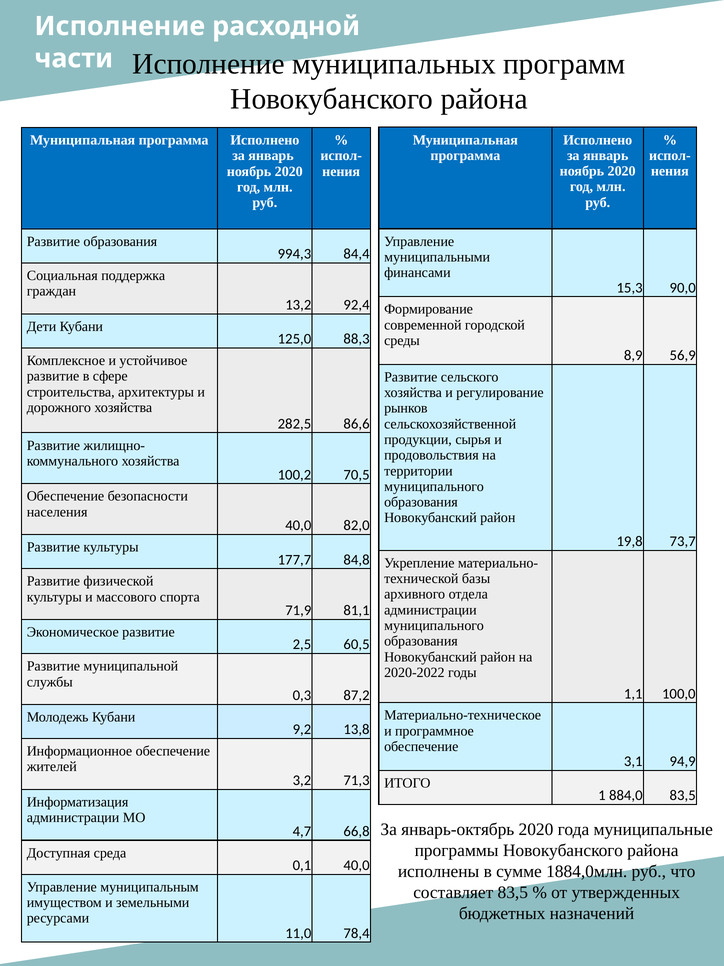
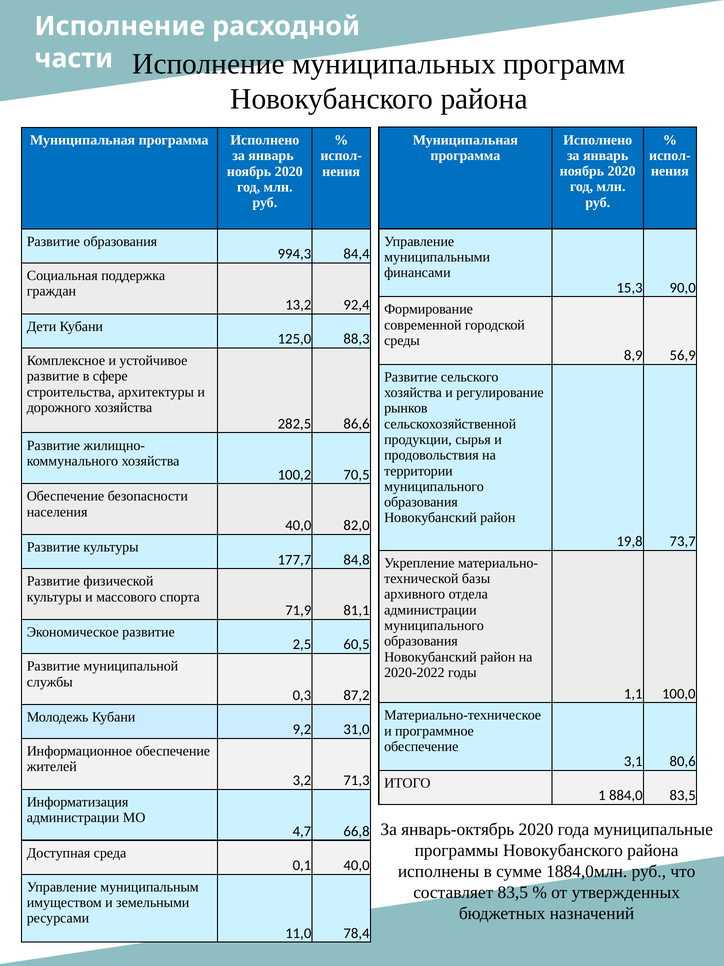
13,8: 13,8 -> 31,0 (357, 729)
94,9: 94,9 -> 80,6 (683, 761)
